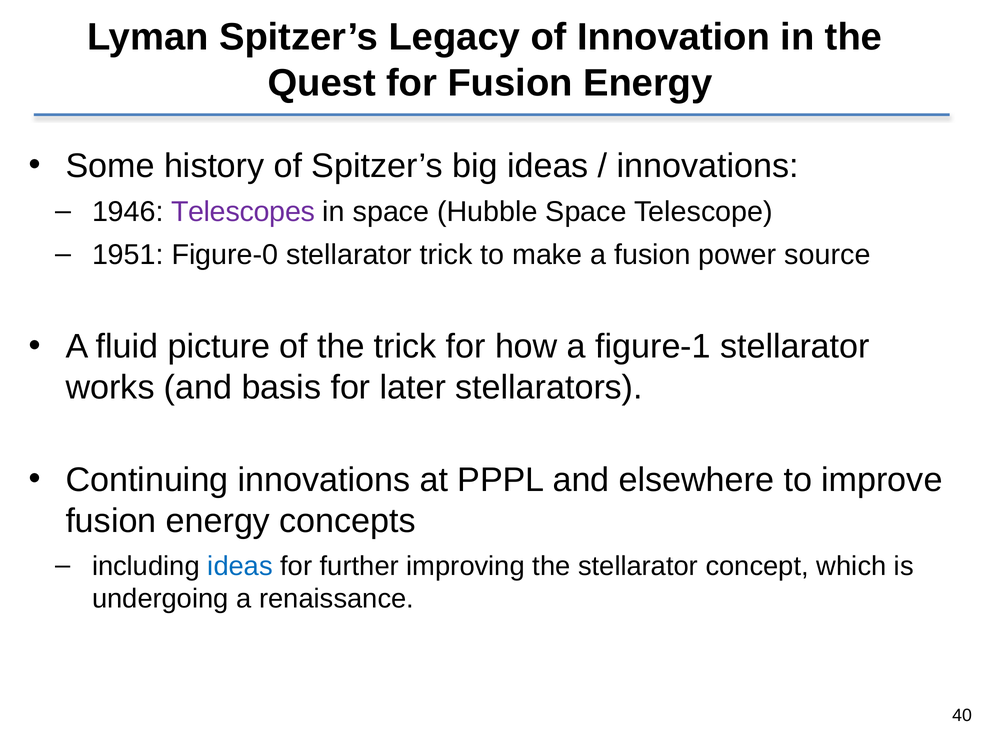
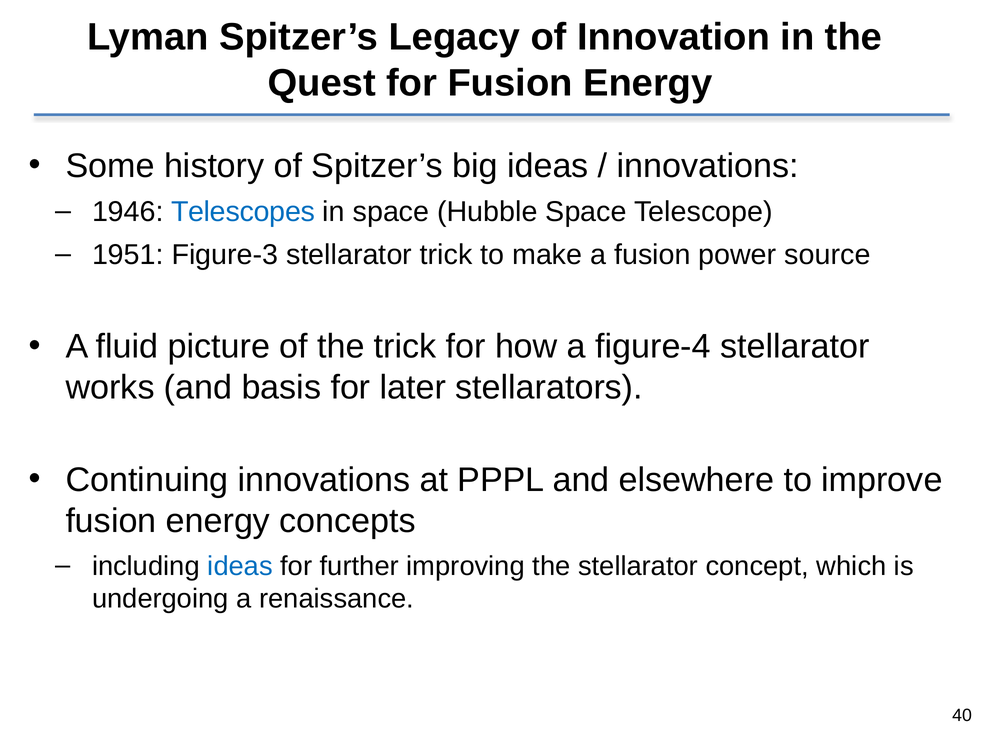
Telescopes colour: purple -> blue (243, 212)
Figure-0: Figure-0 -> Figure-3 (225, 255)
figure-1: figure-1 -> figure-4 (653, 347)
